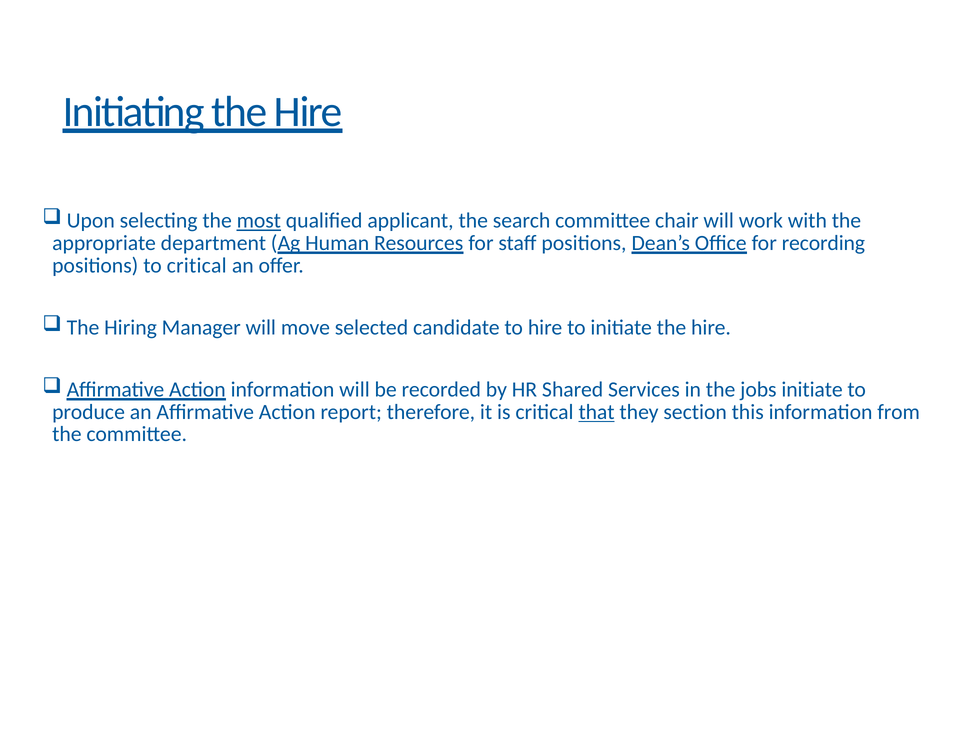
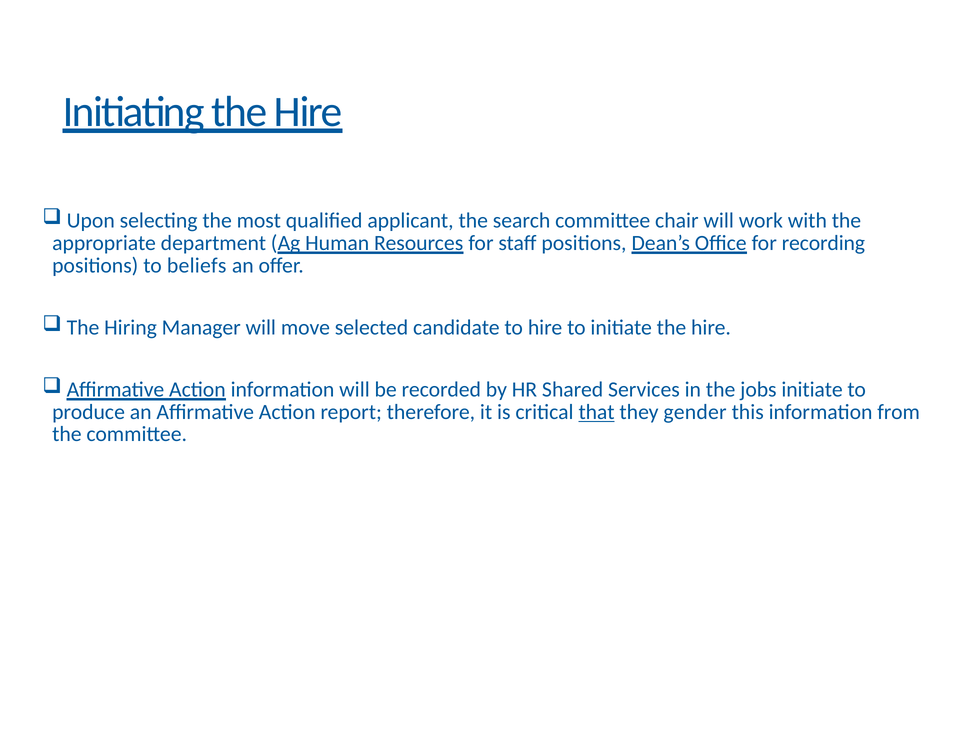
most underline: present -> none (259, 221)
to critical: critical -> beliefs (197, 266)
section: section -> gender (695, 412)
